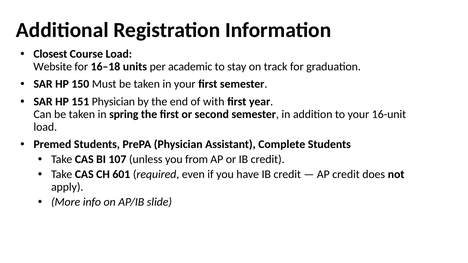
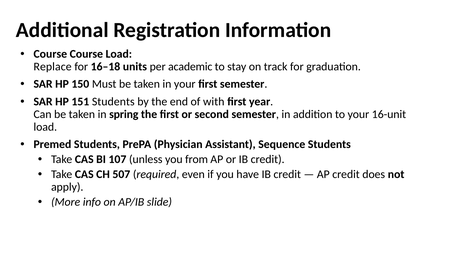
Closest: Closest -> Course (50, 54)
Website: Website -> Replace (53, 67)
151 Physician: Physician -> Students (113, 102)
Complete: Complete -> Sequence (282, 144)
601: 601 -> 507 (121, 175)
